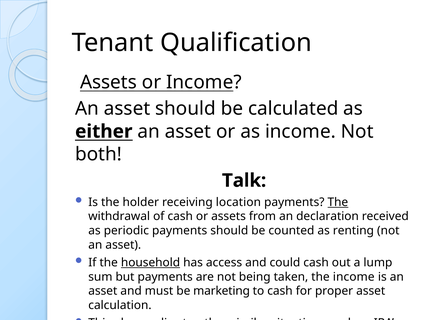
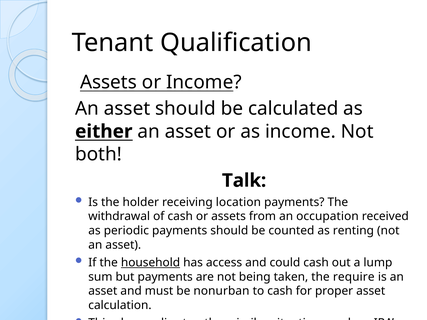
The underline: present -> none (338, 202)
declaration: declaration -> occupation (327, 216)
the income: income -> require (354, 277)
marketing: marketing -> nonurban (221, 291)
